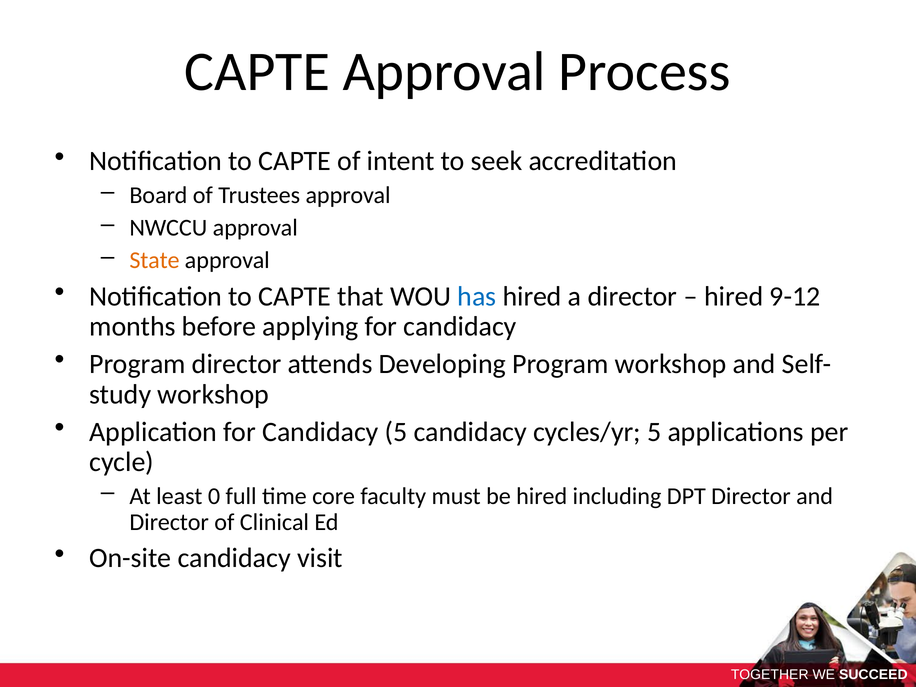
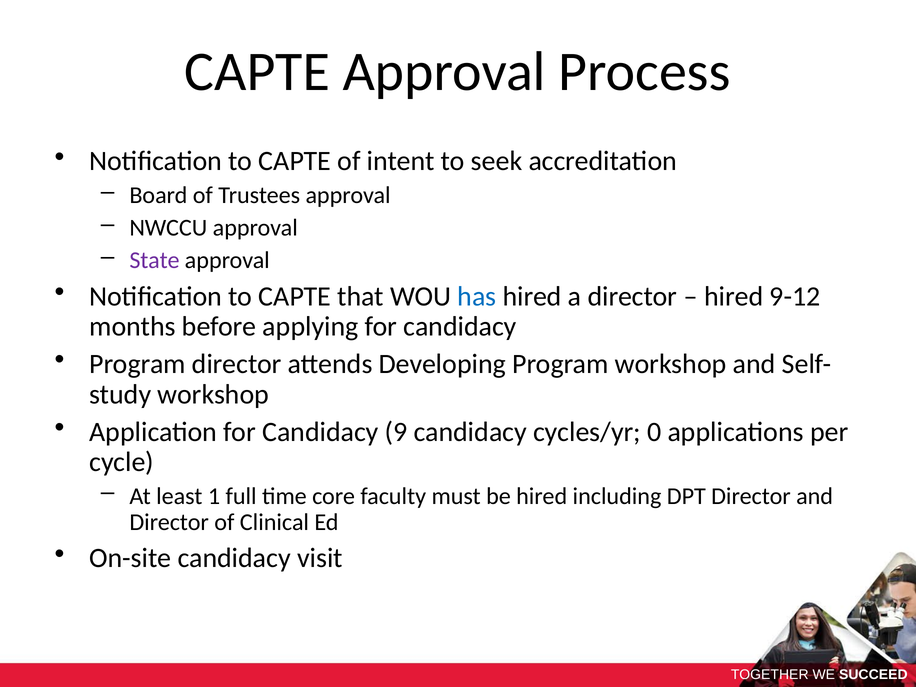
State colour: orange -> purple (154, 260)
Candidacy 5: 5 -> 9 (396, 432)
cycles/yr 5: 5 -> 0 (654, 432)
0: 0 -> 1 (214, 496)
